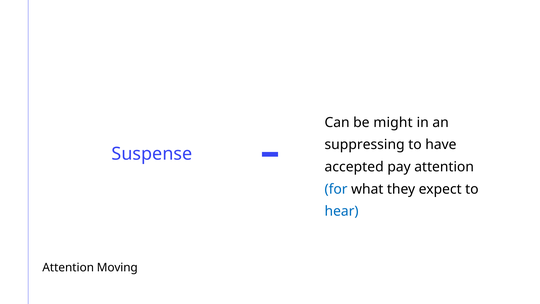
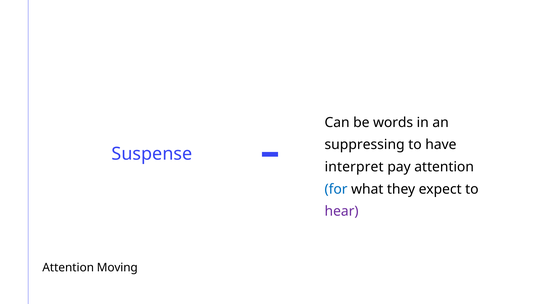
might: might -> words (393, 122)
accepted: accepted -> interpret (354, 167)
hear colour: blue -> purple (342, 211)
